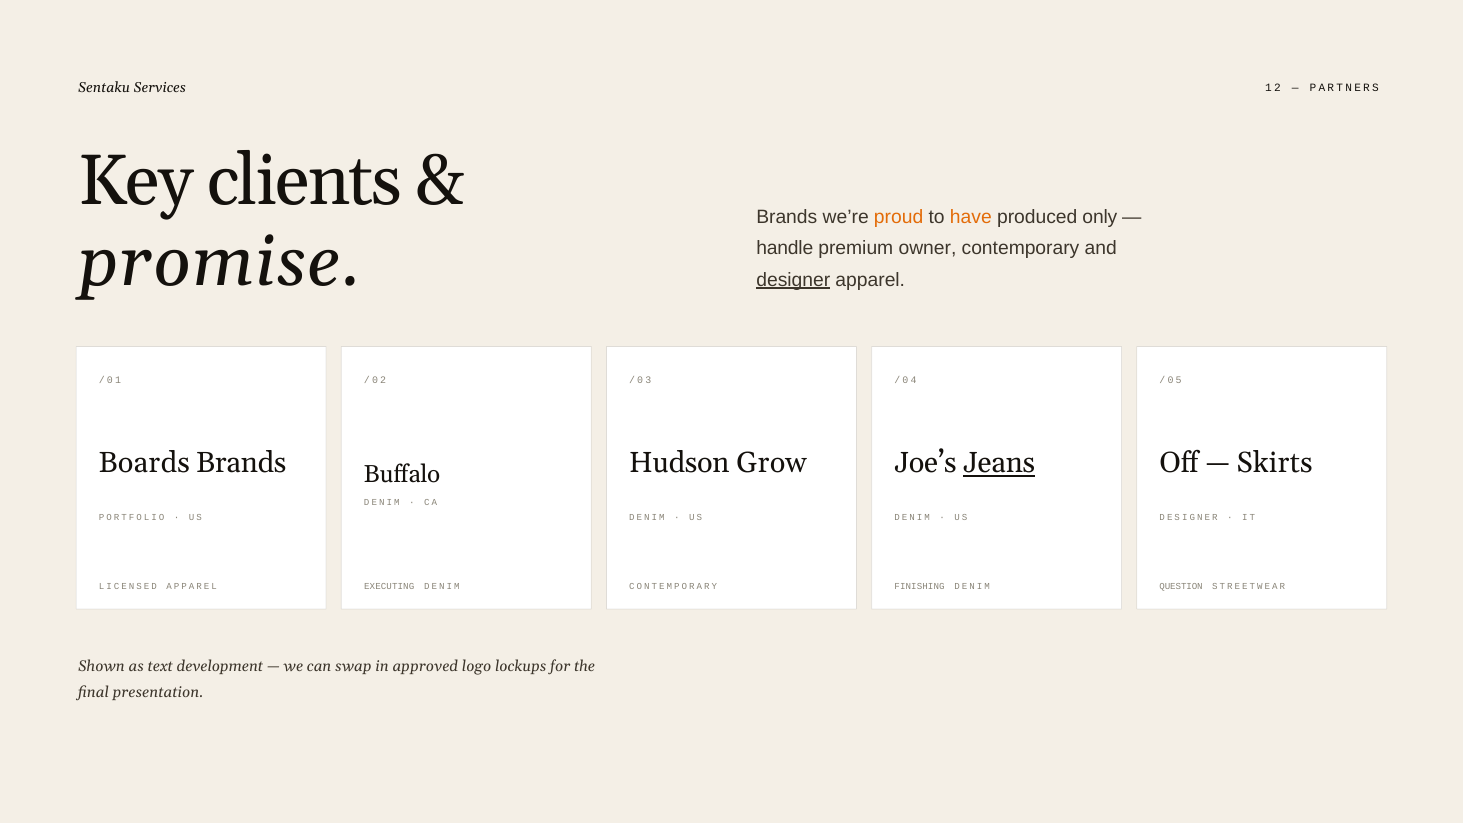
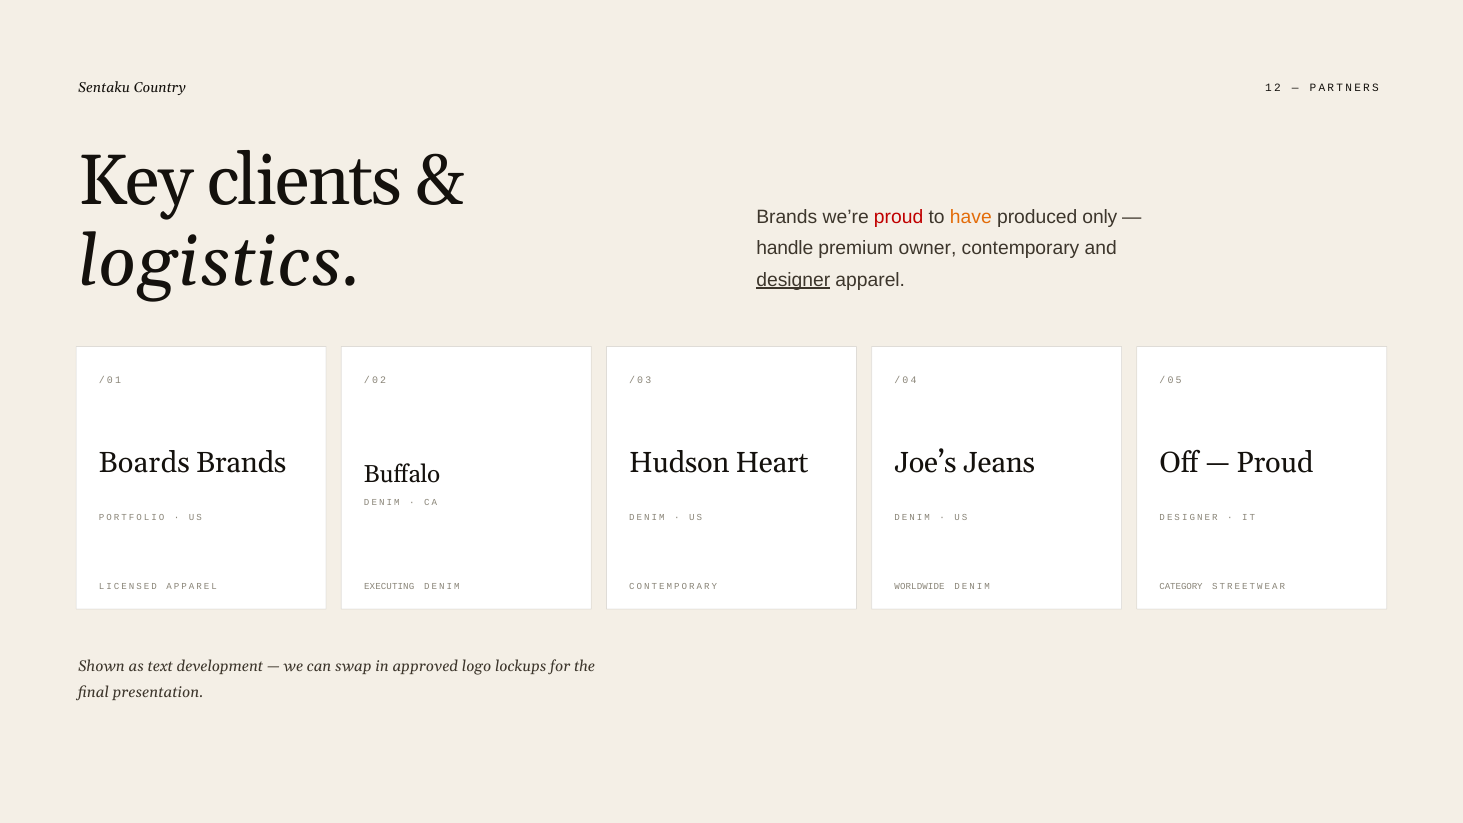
Services: Services -> Country (160, 88)
proud colour: orange -> red (899, 217)
promise: promise -> logistics (220, 262)
Grow: Grow -> Heart (772, 463)
Jeans underline: present -> none (999, 463)
Skirts: Skirts -> Proud (1275, 463)
FINISHING: FINISHING -> WORLDWIDE (920, 586)
QUESTION: QUESTION -> CATEGORY (1181, 586)
